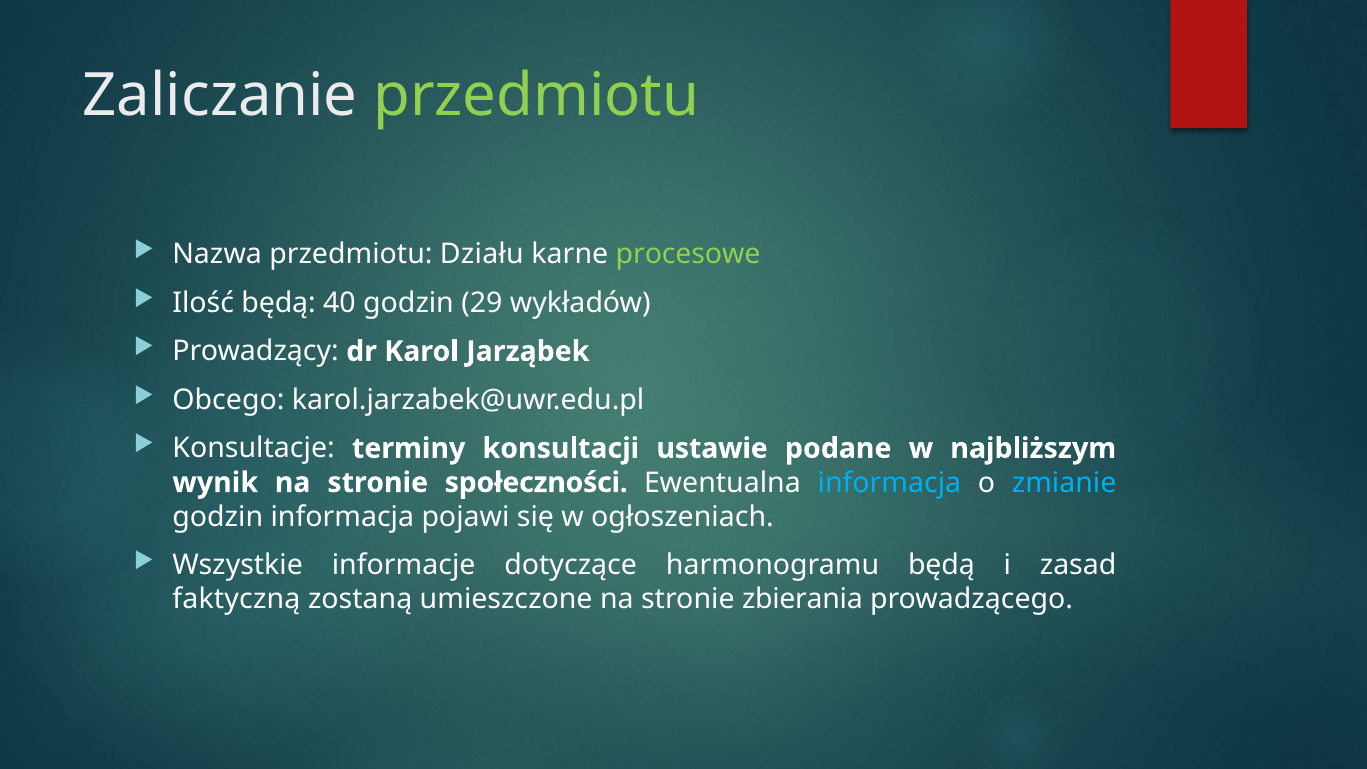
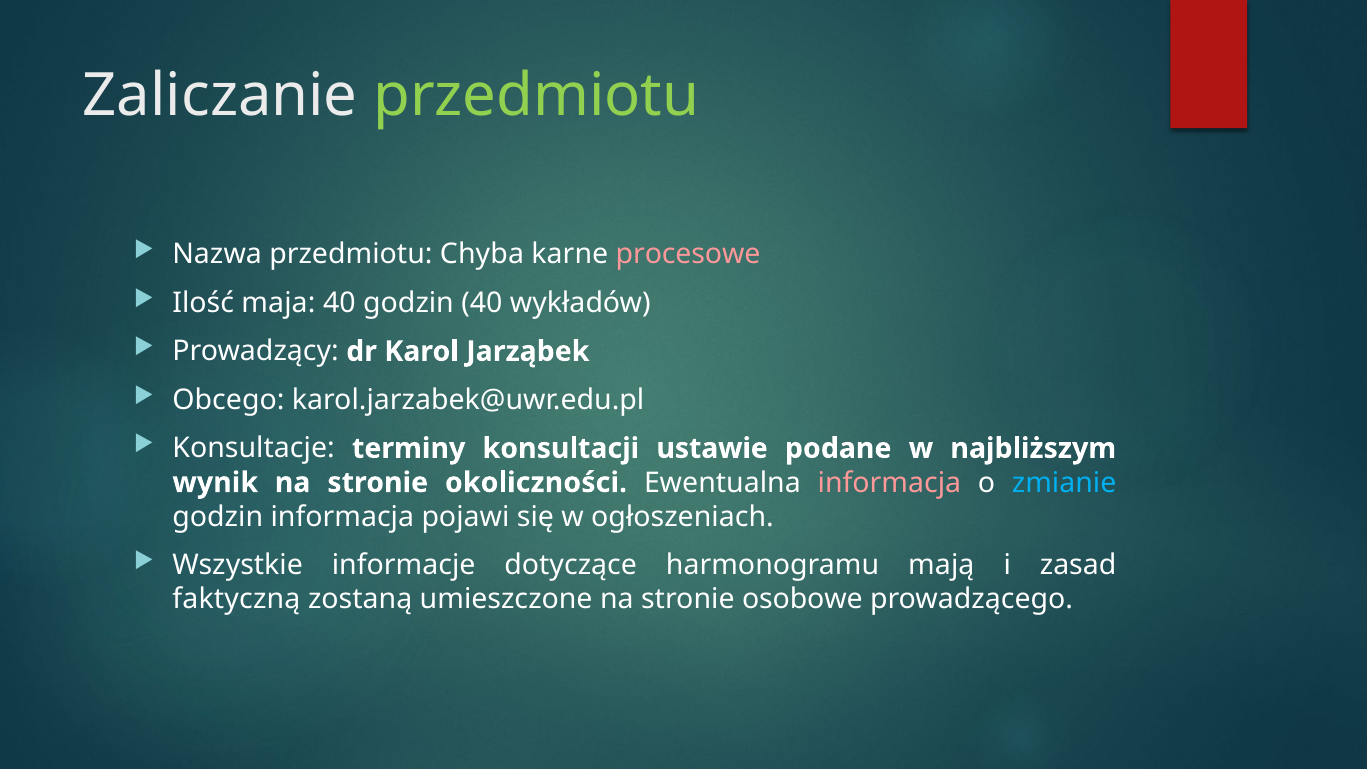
Działu: Działu -> Chyba (482, 254)
procesowe colour: light green -> pink (688, 254)
Ilość będą: będą -> maja (278, 303)
godzin 29: 29 -> 40 (482, 303)
społeczności: społeczności -> okoliczności (536, 483)
informacja colour: light blue -> pink (889, 483)
harmonogramu będą: będą -> mają (941, 565)
zbierania: zbierania -> osobowe (802, 600)
